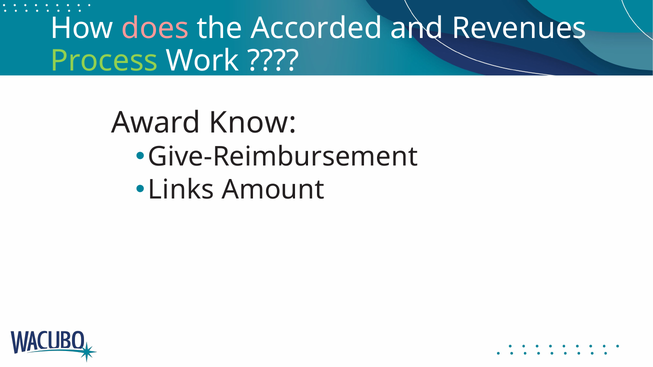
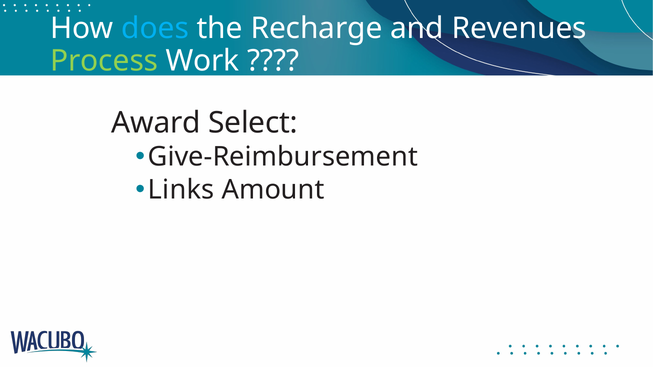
does colour: pink -> light blue (155, 29)
Accorded: Accorded -> Recharge (317, 29)
Know: Know -> Select (253, 123)
